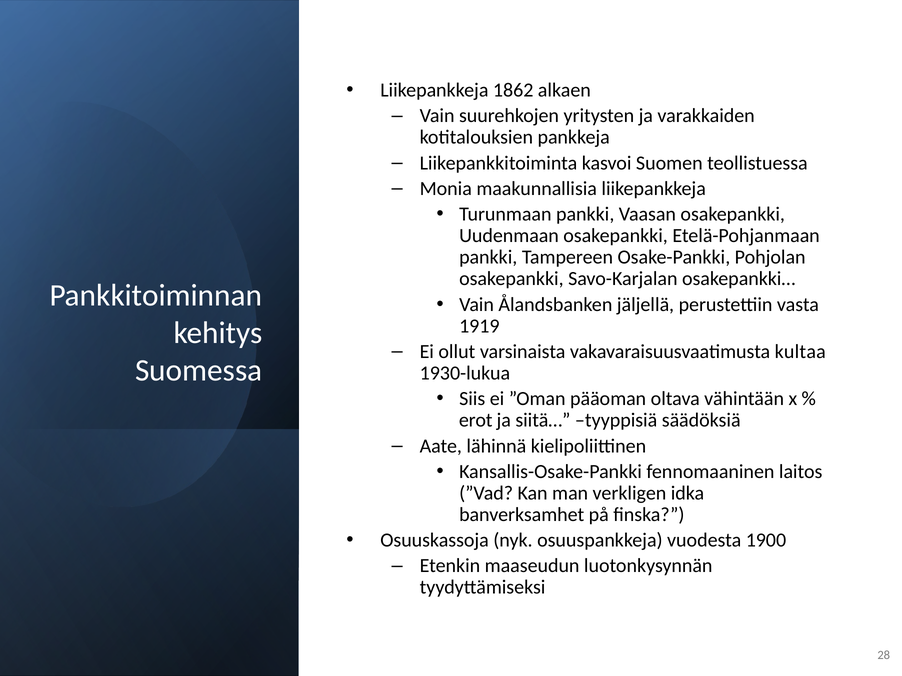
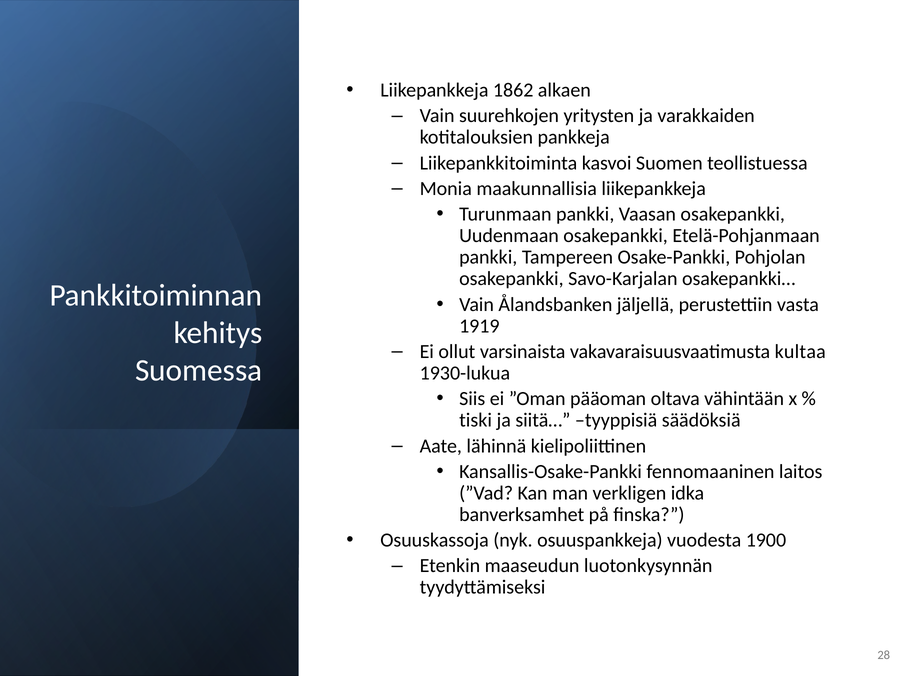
erot: erot -> tiski (476, 421)
